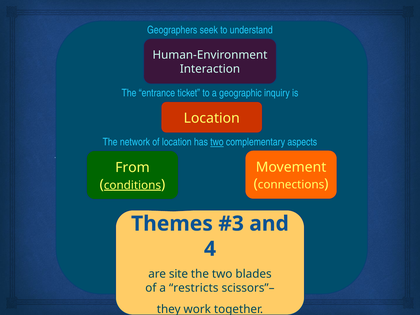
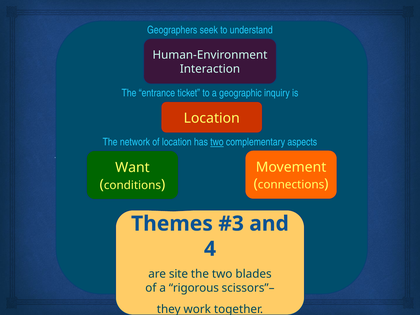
From: From -> Want (132, 168)
conditions underline: present -> none (132, 185)
restricts: restricts -> rigorous (194, 288)
